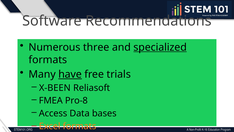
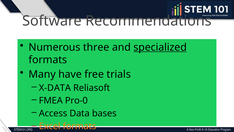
have underline: present -> none (70, 74)
X-BEEN: X-BEEN -> X-DATA (55, 88)
Pro-8: Pro-8 -> Pro-0 (76, 100)
